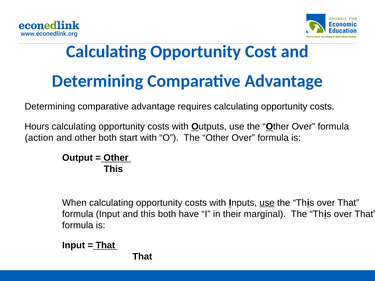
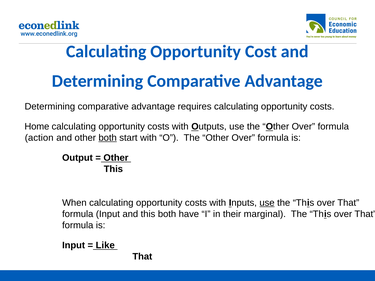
Hours: Hours -> Home (37, 127)
both underline: none -> present (108, 138)
That: That -> Like (105, 246)
